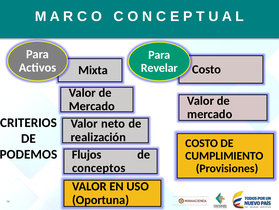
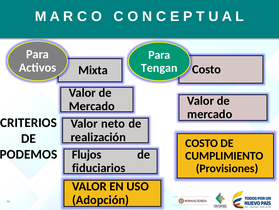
Revelar: Revelar -> Tengan (159, 68)
conceptos: conceptos -> fiduciarios (99, 167)
Oportuna: Oportuna -> Adopción (101, 199)
